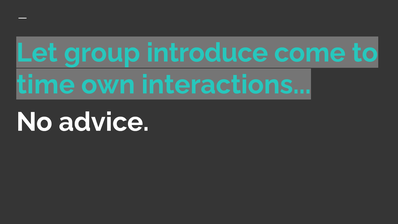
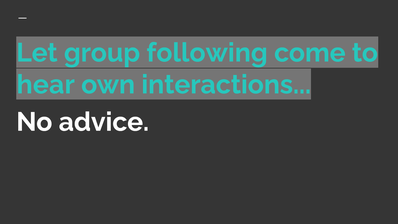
introduce: introduce -> following (207, 53)
time: time -> hear (46, 85)
